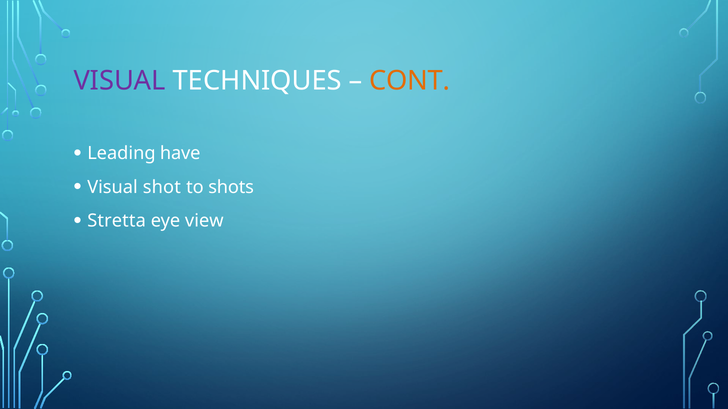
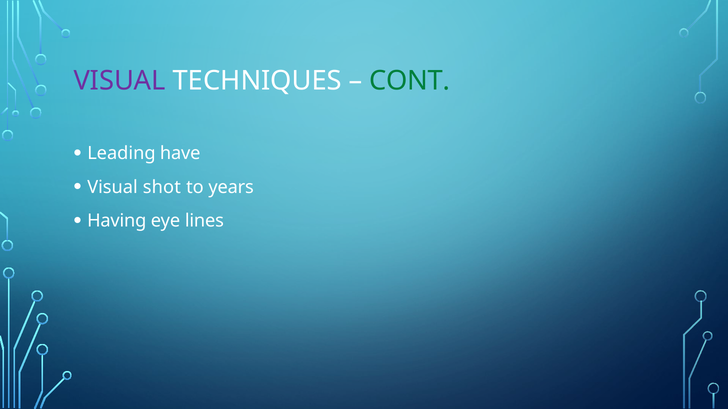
CONT colour: orange -> green (410, 81)
shots: shots -> years (231, 187)
Stretta: Stretta -> Having (117, 221)
view: view -> lines (204, 221)
